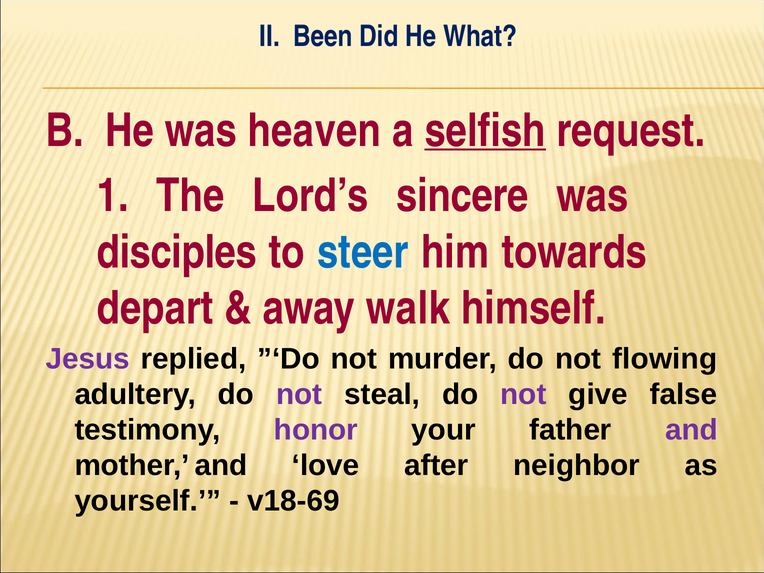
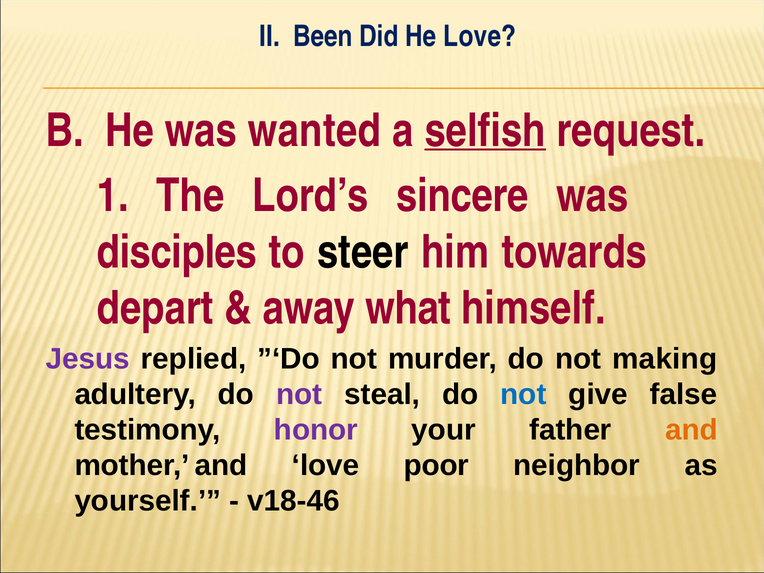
He What: What -> Love (480, 36)
heaven: heaven -> wanted (314, 131)
steer colour: blue -> black (363, 252)
walk: walk -> what (408, 308)
flowing: flowing -> making (665, 359)
not colour: purple -> blue (523, 394)
and colour: purple -> orange (691, 430)
after: after -> poor (436, 466)
v18-69: v18-69 -> v18-46 (293, 501)
